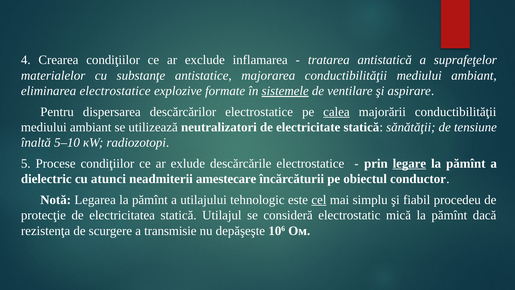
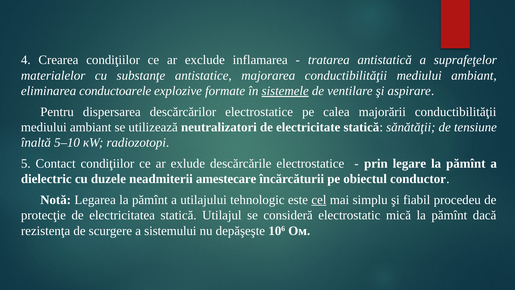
eliminarea electrostatice: electrostatice -> conductoarele (115, 91)
calea underline: present -> none (336, 112)
Procese: Procese -> Contact (56, 163)
legare underline: present -> none (409, 163)
atunci: atunci -> duzele (109, 179)
transmisie: transmisie -> sistemului (170, 231)
